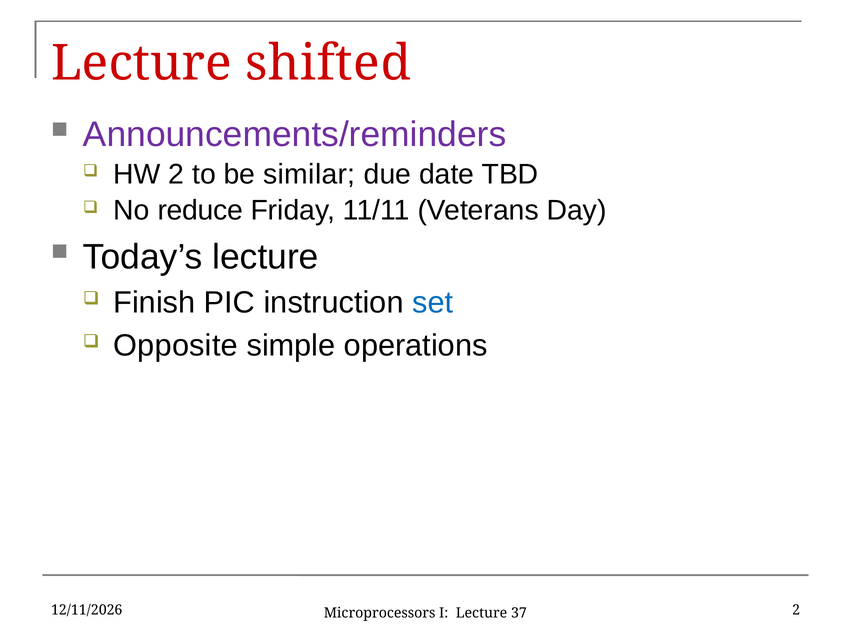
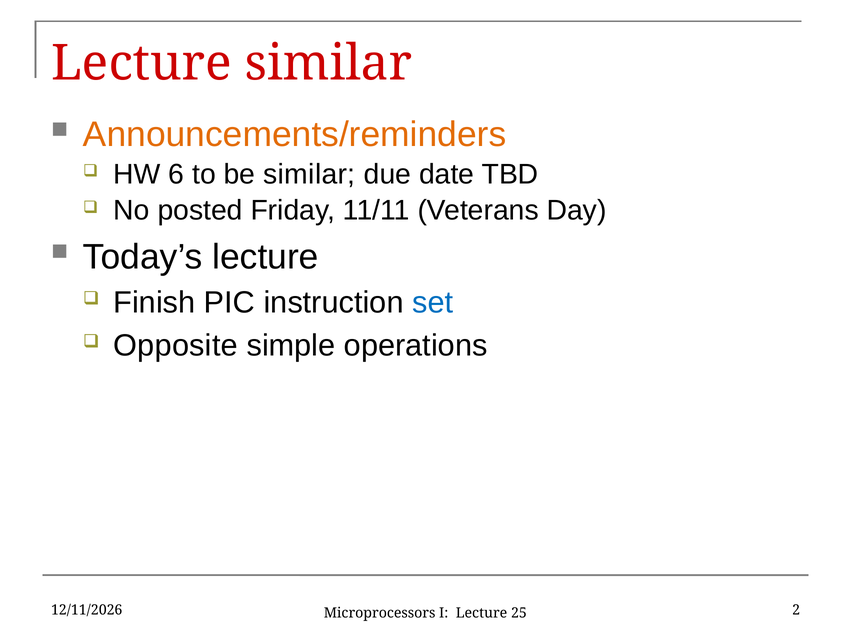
Lecture shifted: shifted -> similar (328, 63)
Announcements/reminders colour: purple -> orange (295, 134)
HW 2: 2 -> 6 (176, 174)
reduce: reduce -> posted (200, 210)
37: 37 -> 25 (519, 612)
